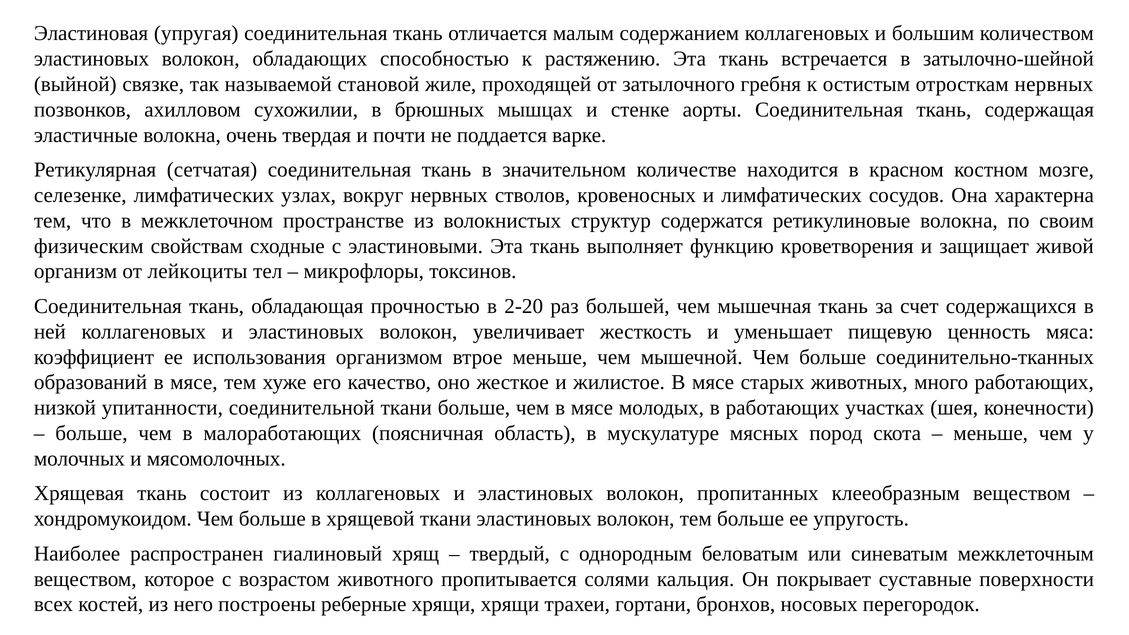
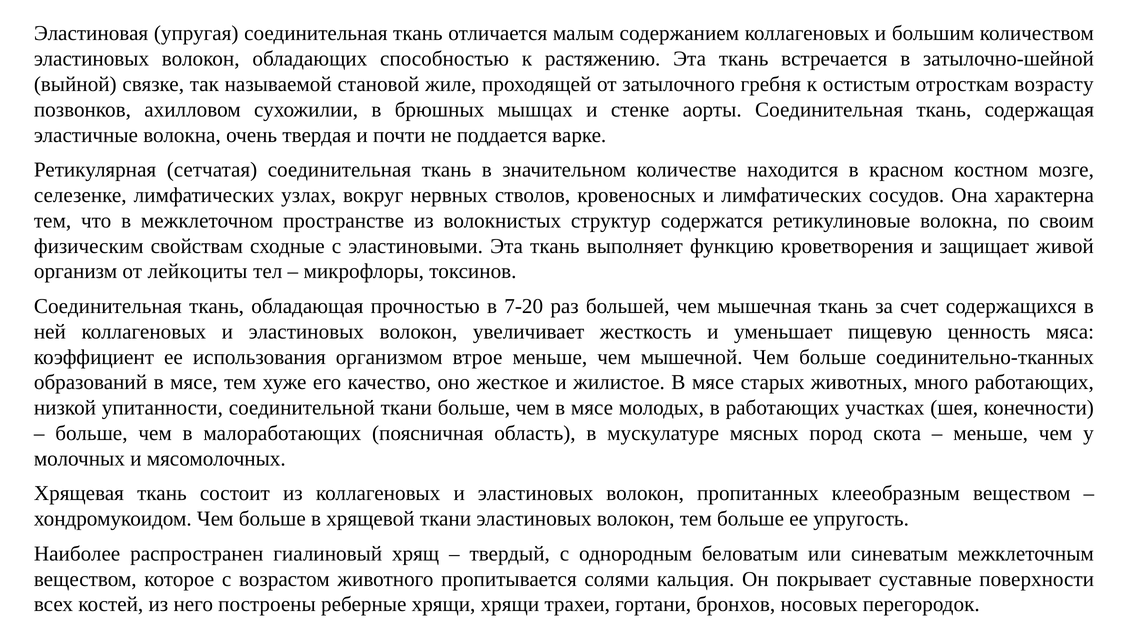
отросткам нервных: нервных -> возрасту (1054, 84)
2-20: 2-20 -> 7-20 (524, 306)
